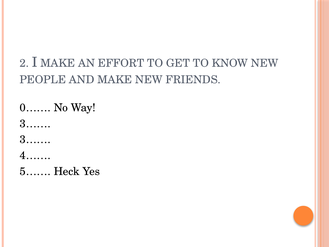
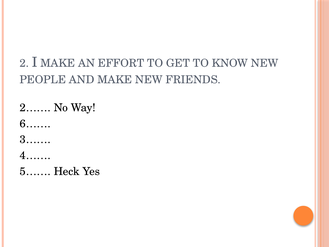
0……: 0…… -> 2…… (35, 108)
3……: 3…… -> 6…… (35, 124)
